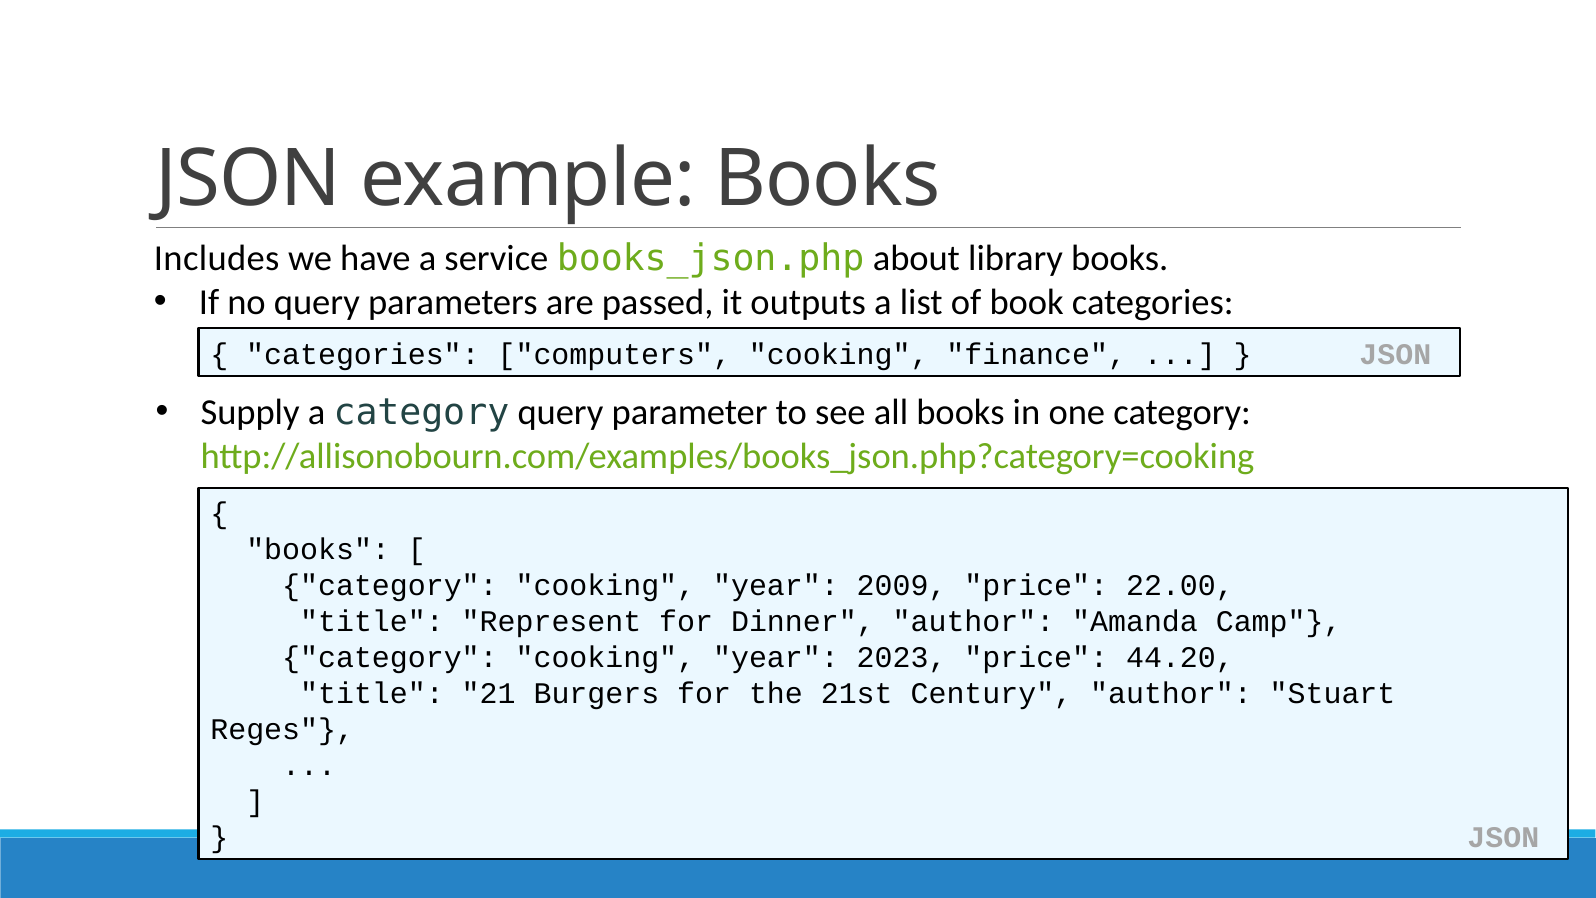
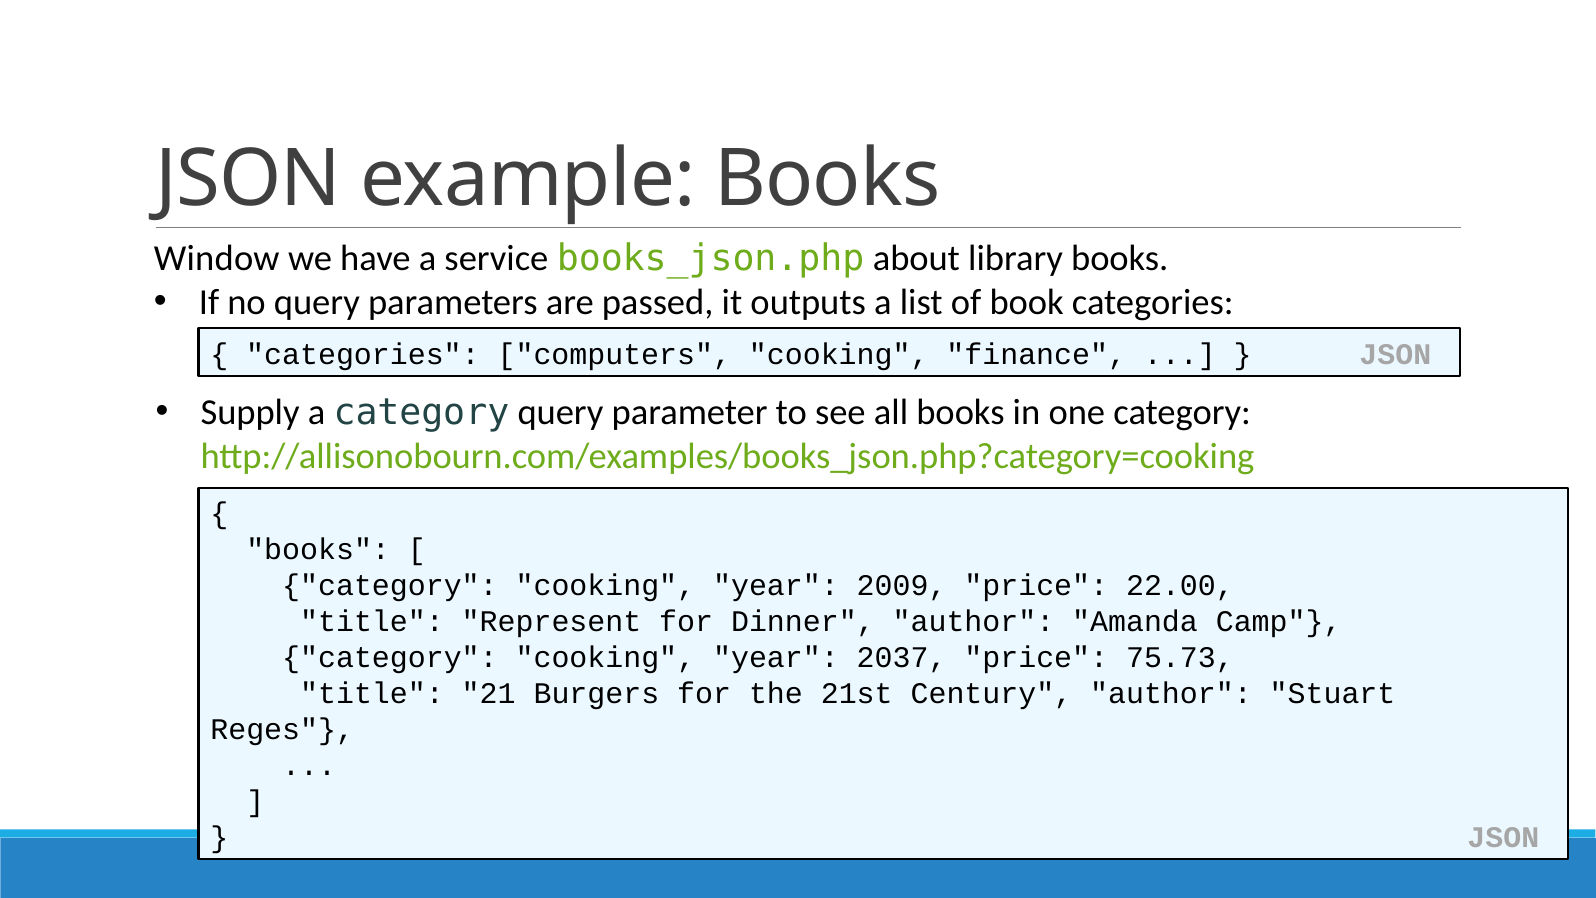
Includes: Includes -> Window (217, 258)
2023: 2023 -> 2037 (902, 657)
44.20: 44.20 -> 75.73 (1180, 657)
